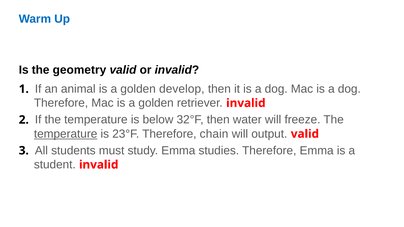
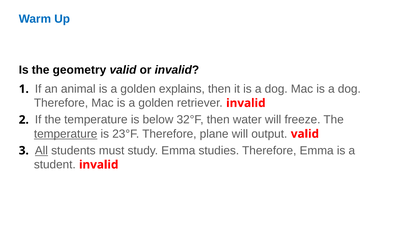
develop: develop -> explains (182, 89)
chain: chain -> plane (214, 134)
All underline: none -> present (41, 151)
